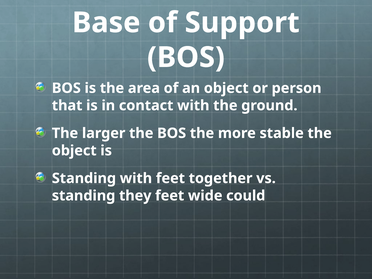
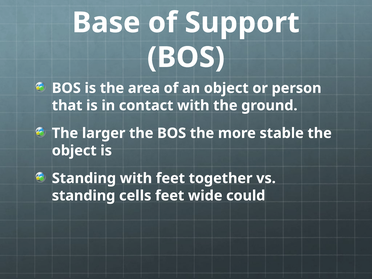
they: they -> cells (135, 196)
